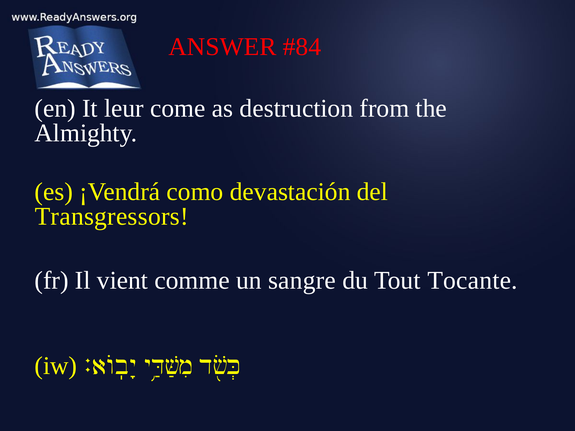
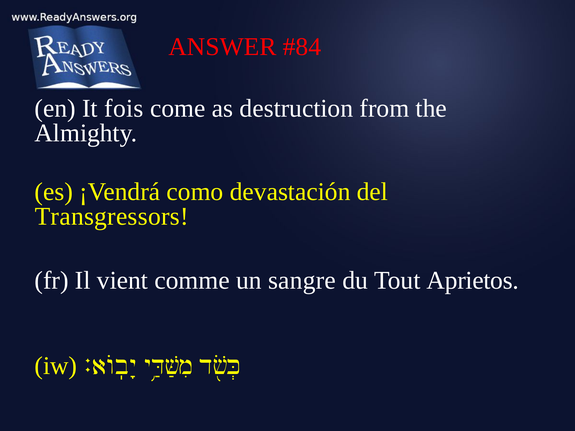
leur: leur -> fois (124, 109)
Tocante: Tocante -> Aprietos (473, 281)
